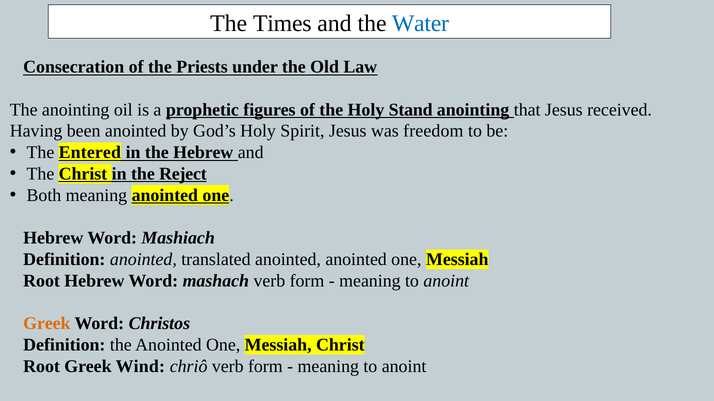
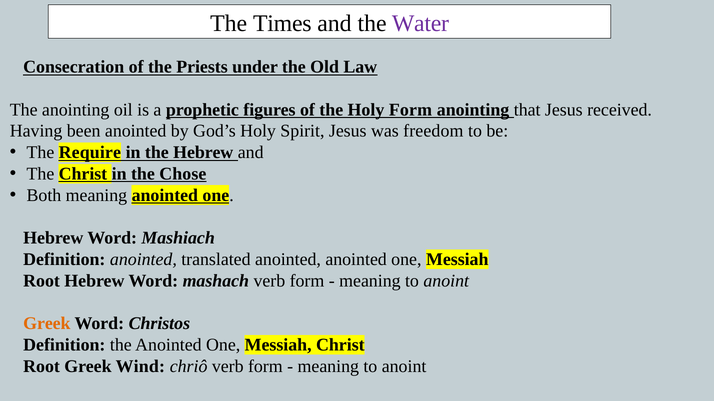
Water colour: blue -> purple (420, 23)
Holy Stand: Stand -> Form (410, 110)
Entered: Entered -> Require (90, 153)
Reject: Reject -> Chose (183, 174)
